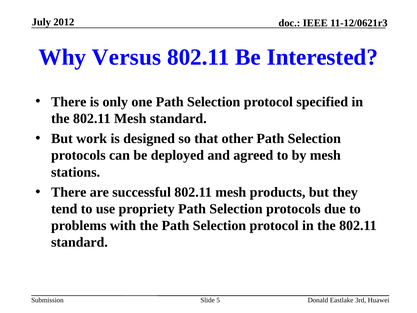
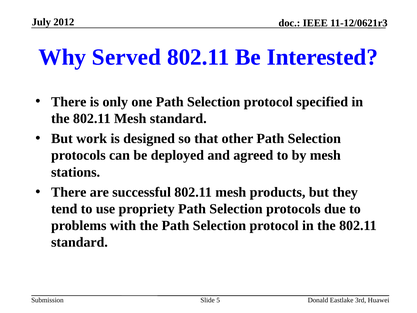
Versus: Versus -> Served (127, 57)
